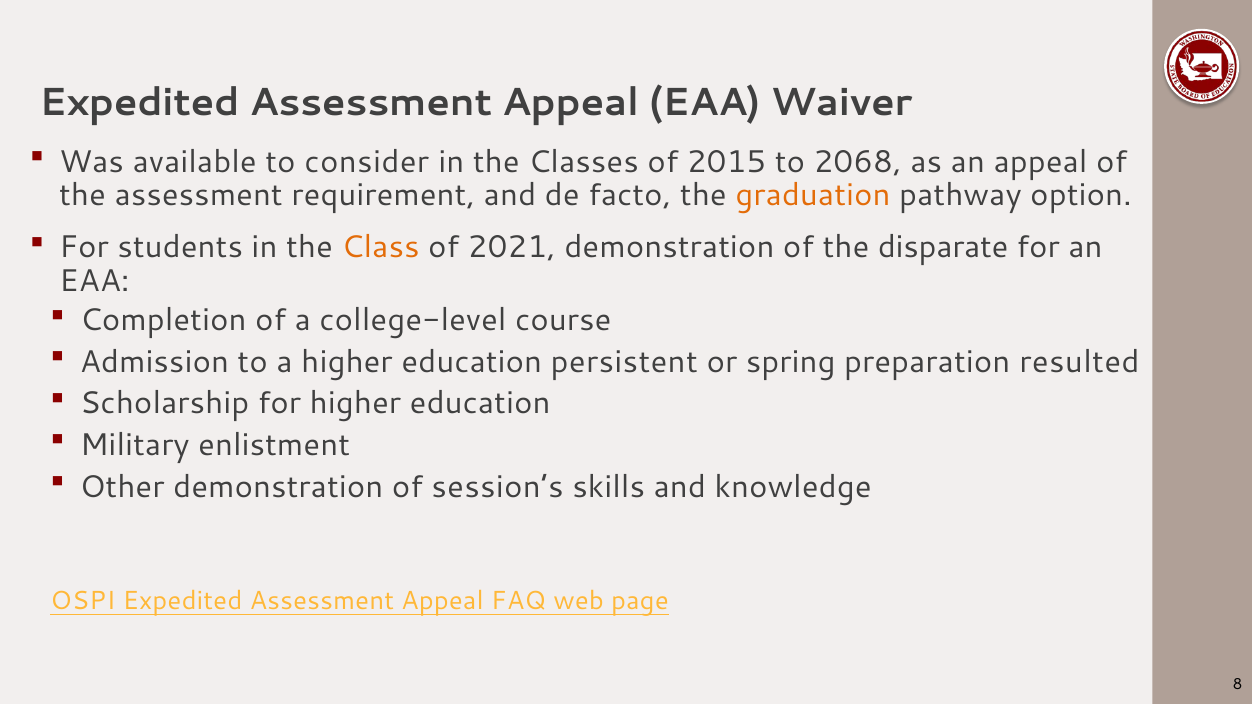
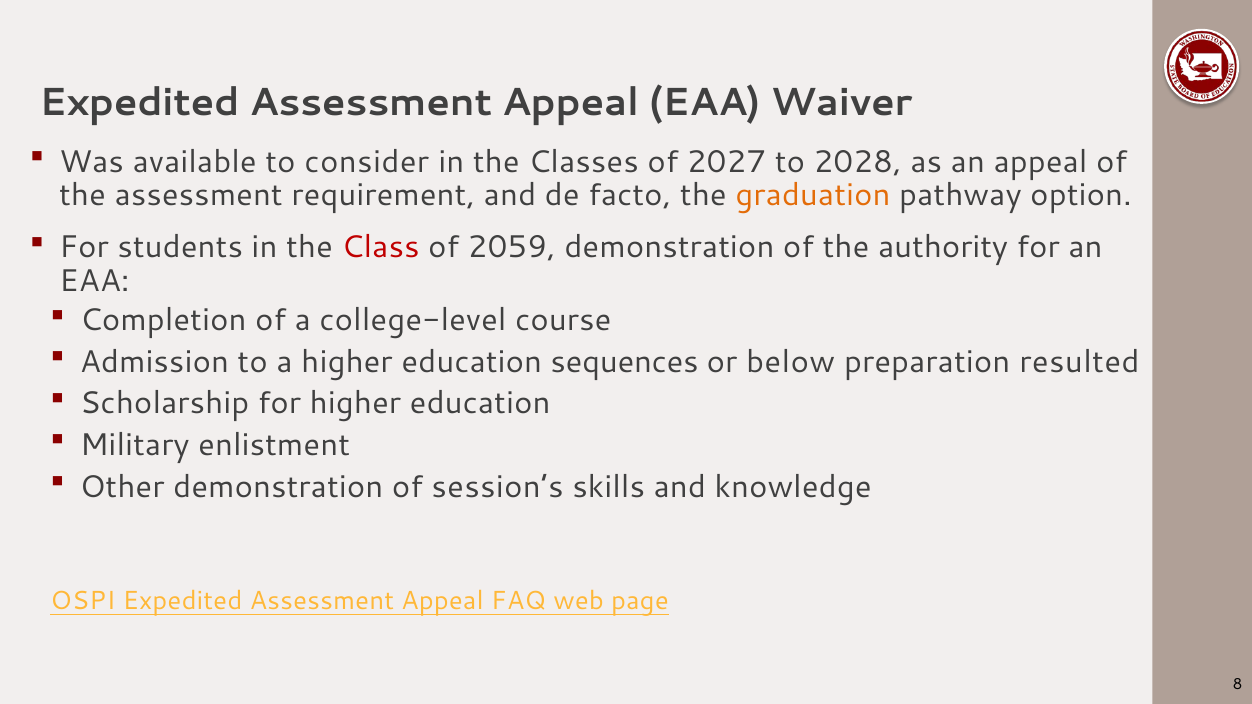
2015: 2015 -> 2027 (727, 162)
2068: 2068 -> 2028 (858, 162)
Class colour: orange -> red (380, 248)
2021: 2021 -> 2059 (512, 248)
disparate: disparate -> authority (943, 248)
persistent: persistent -> sequences (625, 362)
spring: spring -> below (791, 362)
